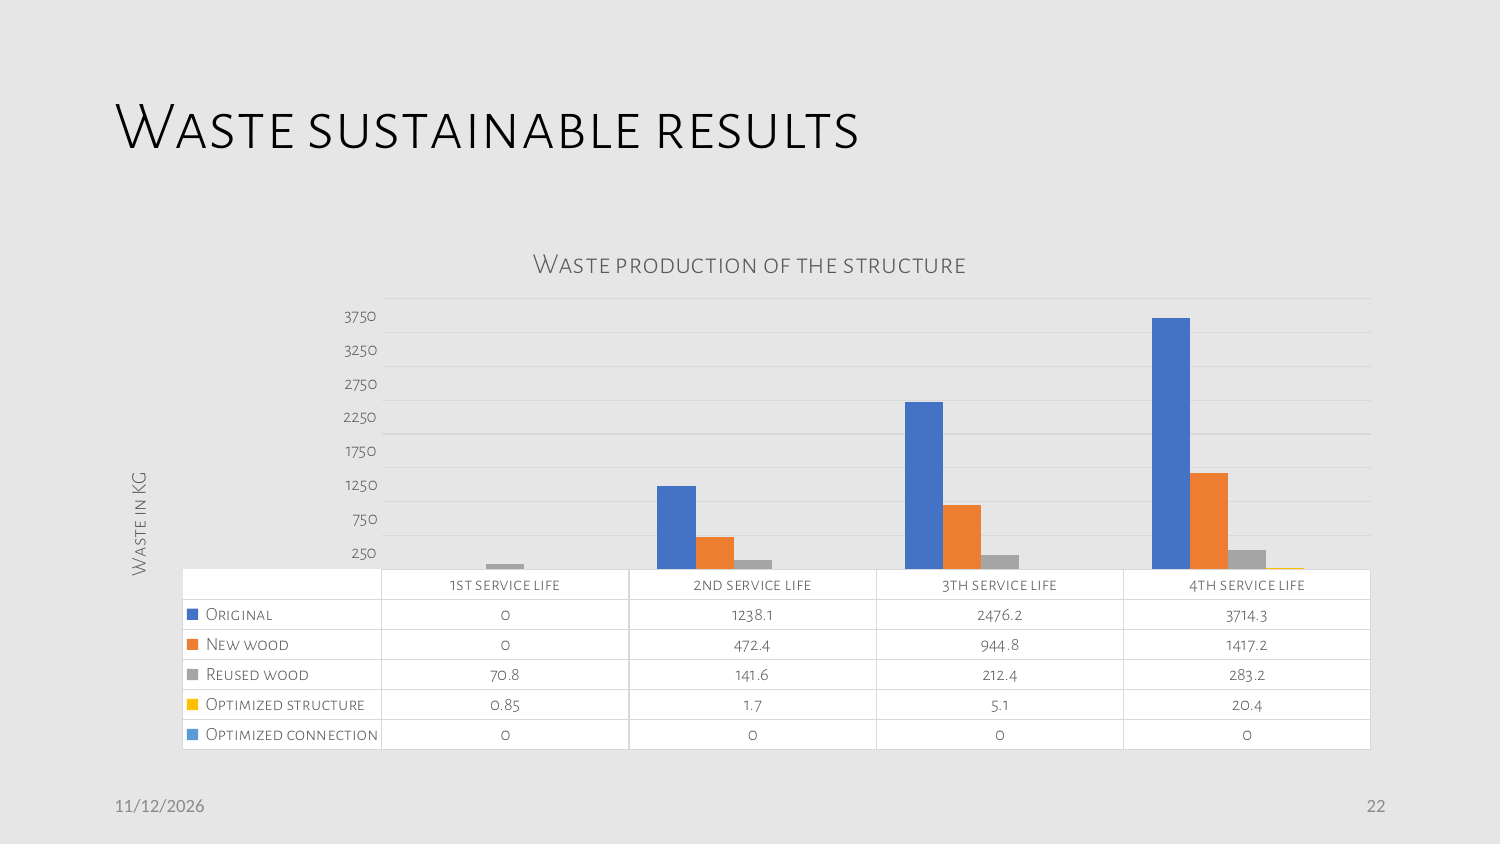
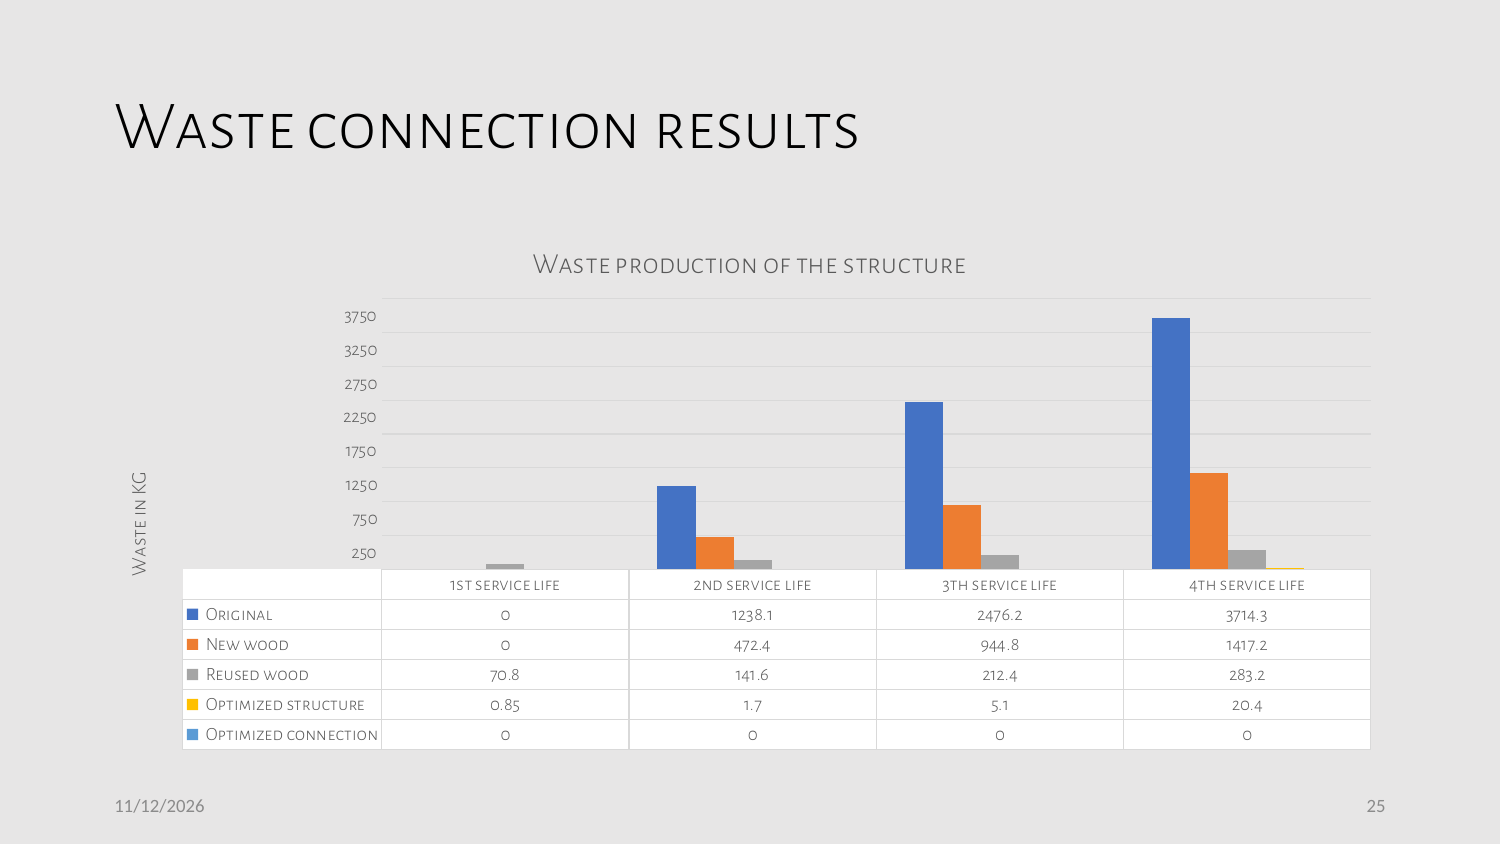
Waste sustainable: sustainable -> connection (474, 126)
22: 22 -> 25 (1376, 806)
